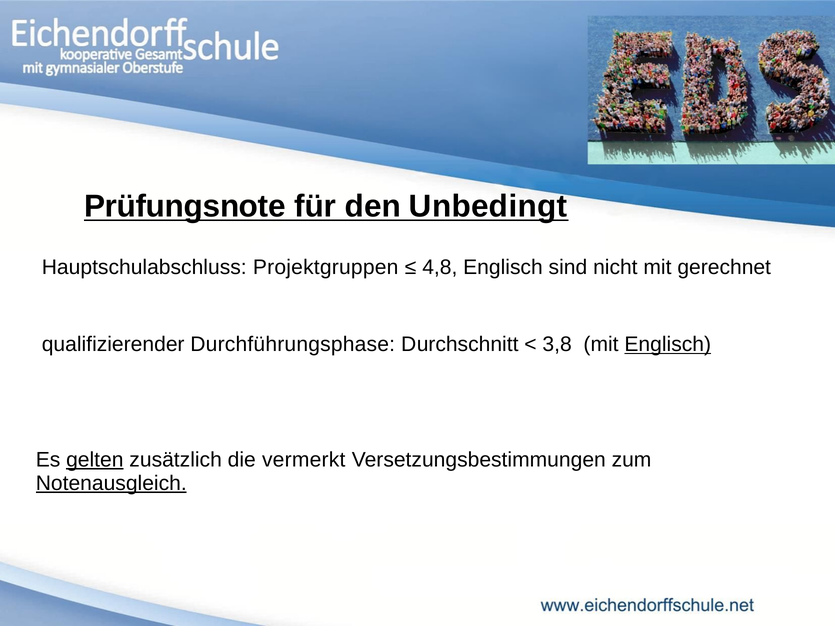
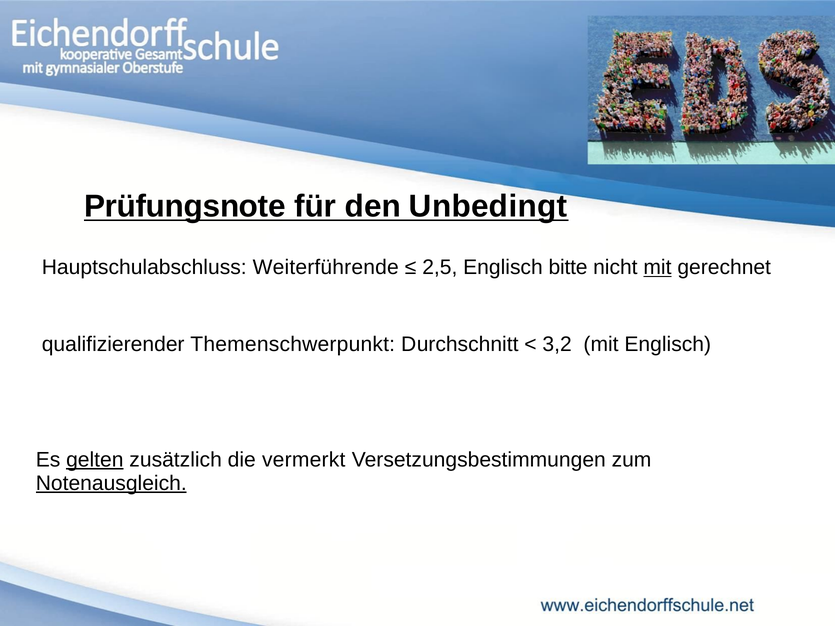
Projektgruppen: Projektgruppen -> Weiterführende (326, 268)
4,8: 4,8 -> 2,5 (440, 268)
sind: sind -> bitte (568, 268)
mit underline: none -> present (657, 268)
Durchführungsphase: Durchführungsphase -> Themenschwerpunkt (293, 345)
3,8: 3,8 -> 3,2 (557, 345)
Englisch underline: present -> none (668, 345)
